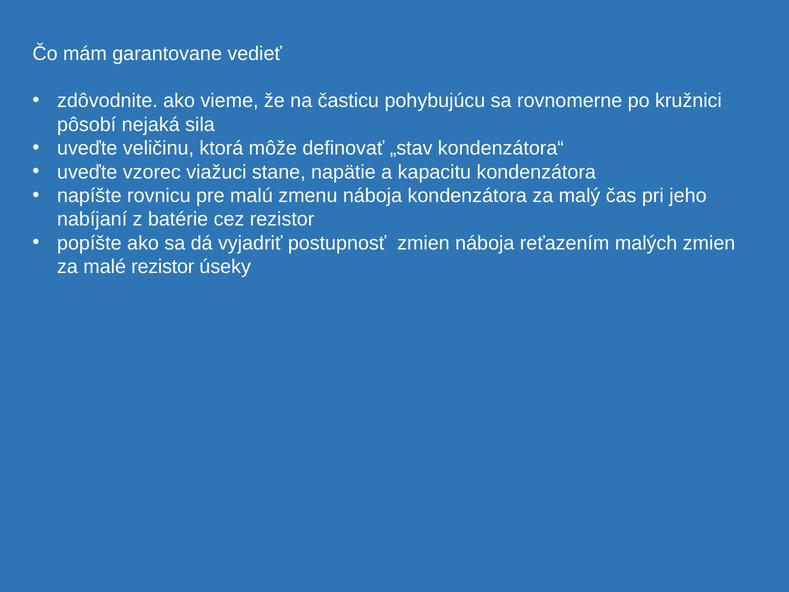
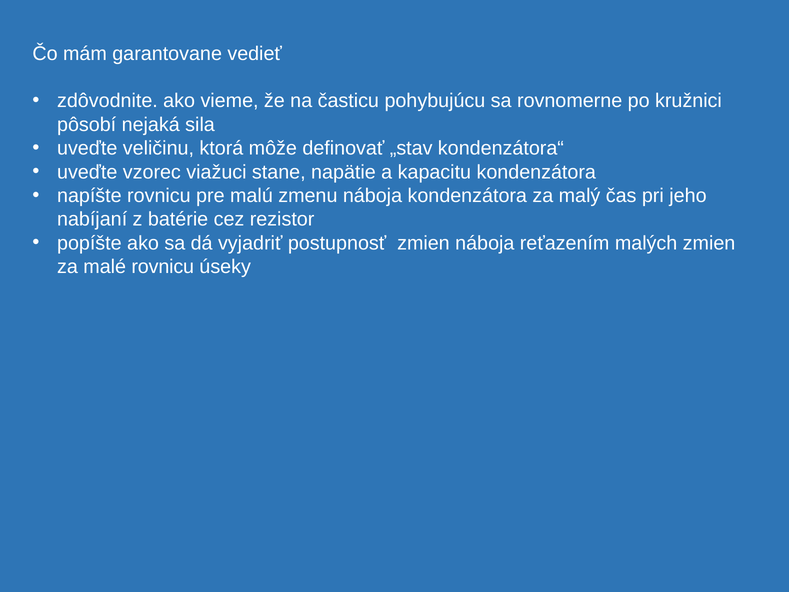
malé rezistor: rezistor -> rovnicu (163, 267)
